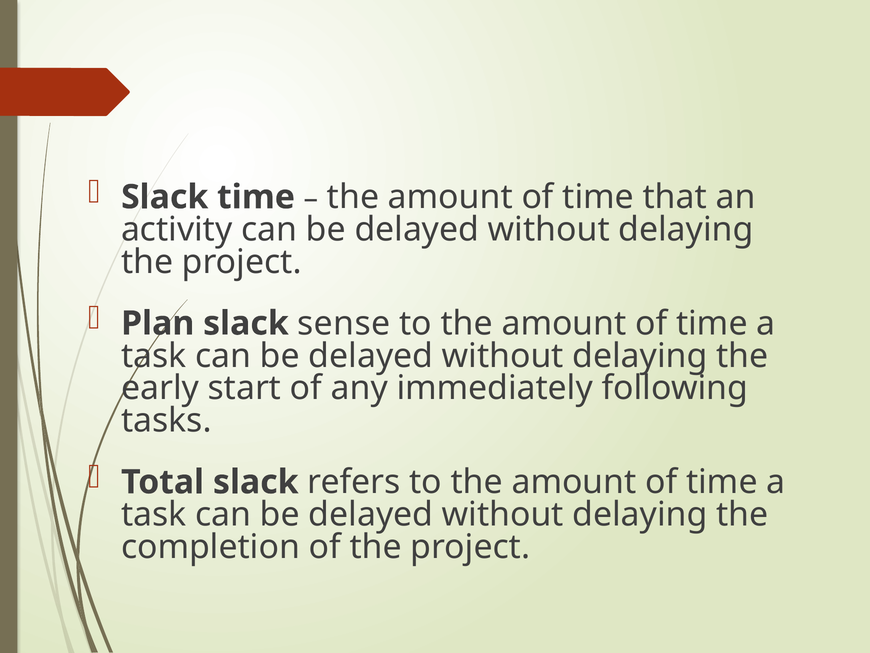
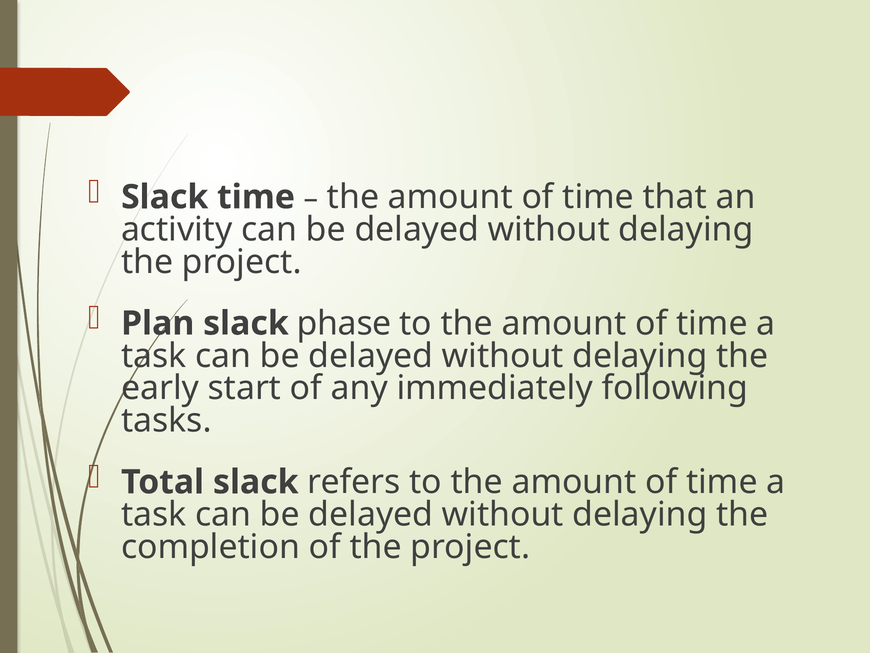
sense: sense -> phase (344, 323)
